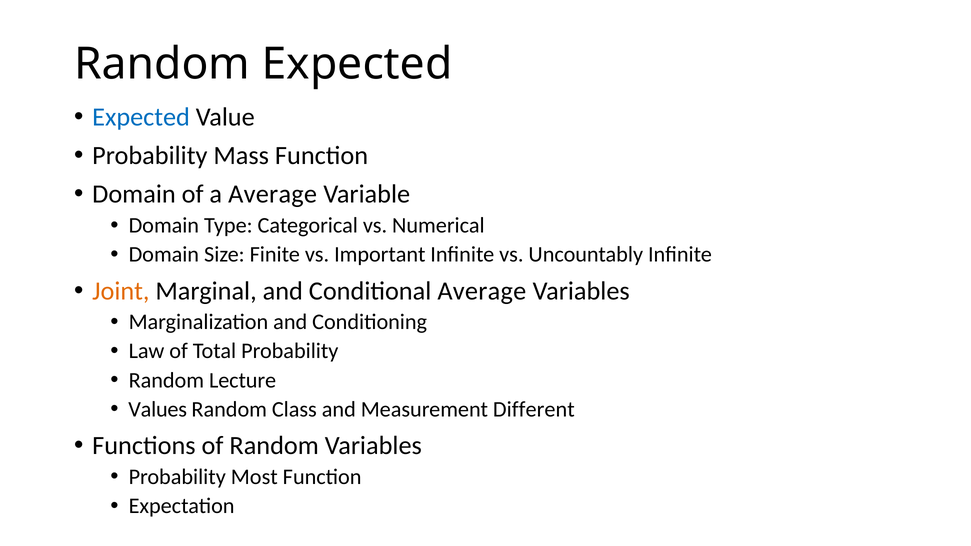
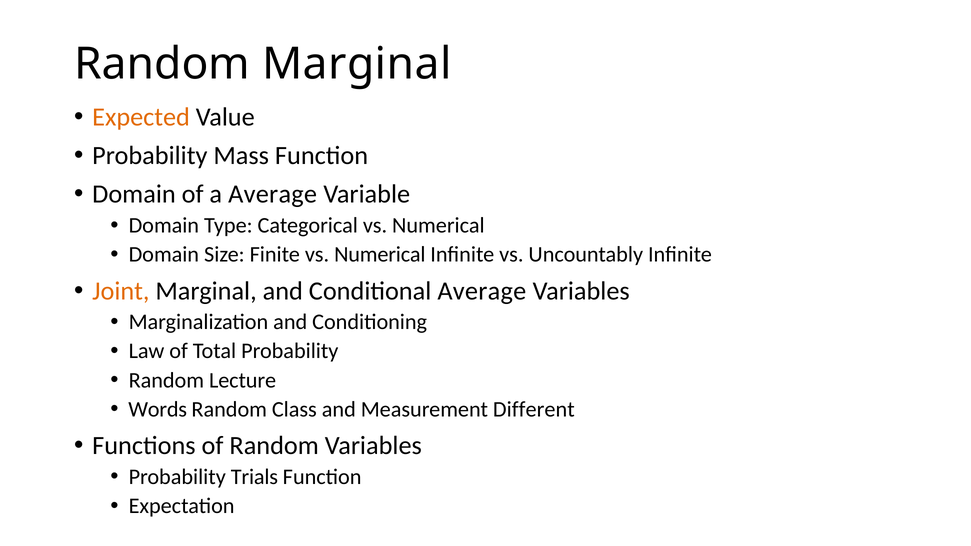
Random Expected: Expected -> Marginal (357, 64)
Expected colour: blue -> orange (141, 117)
Finite vs Important: Important -> Numerical (380, 255)
Values: Values -> Words (158, 409)
Most: Most -> Trials (254, 477)
